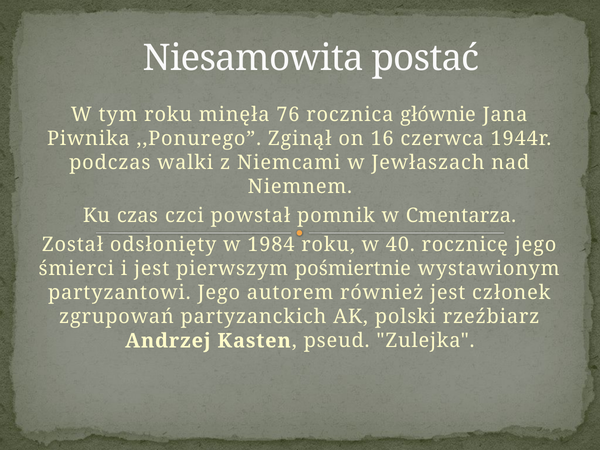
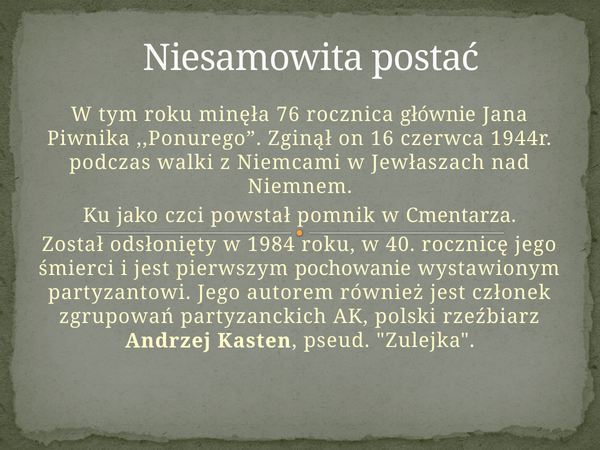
czas: czas -> jako (137, 216)
pośmiertnie: pośmiertnie -> pochowanie (353, 269)
